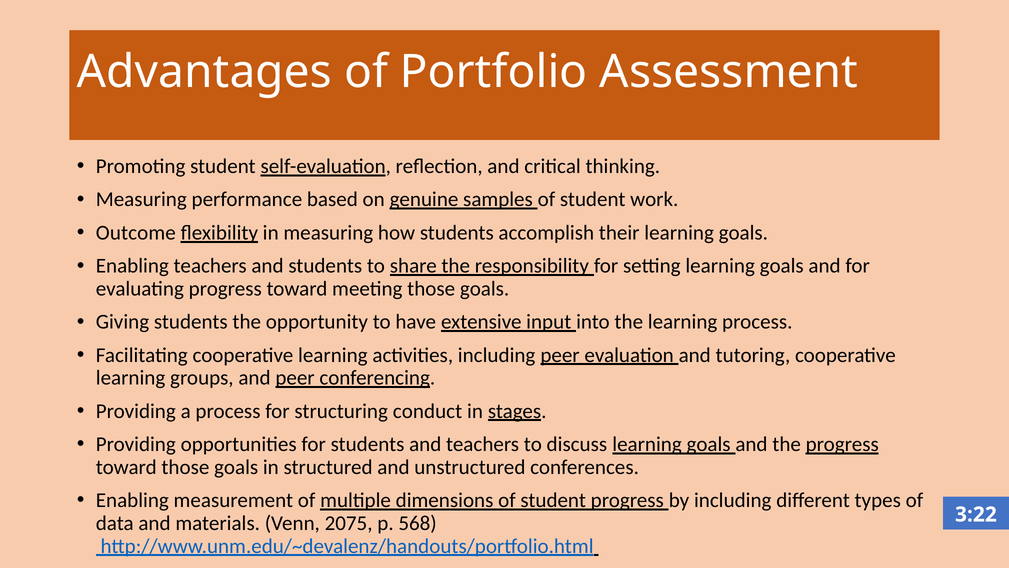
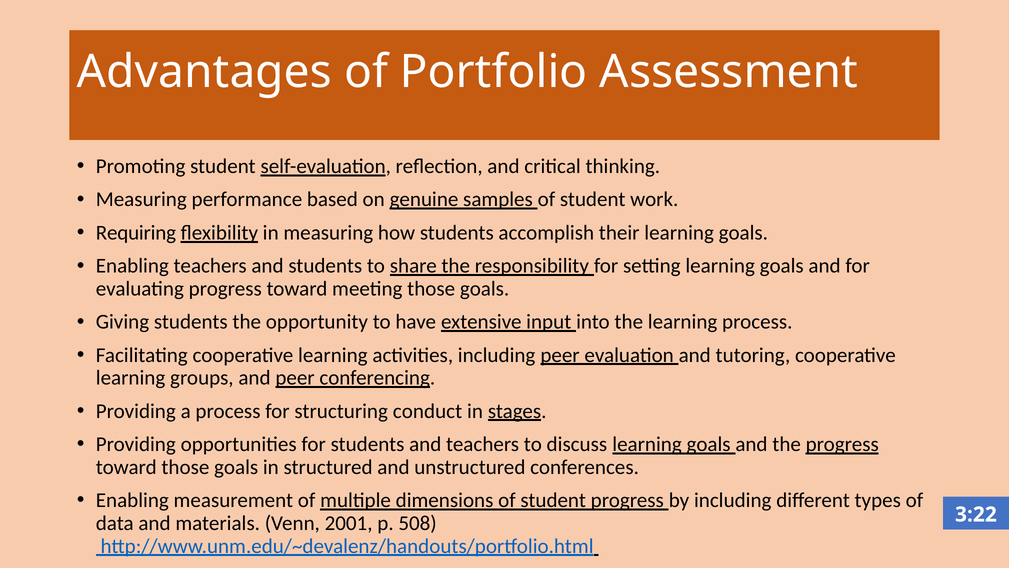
Outcome: Outcome -> Requiring (136, 233)
2075: 2075 -> 2001 (349, 523)
568: 568 -> 508 (418, 523)
